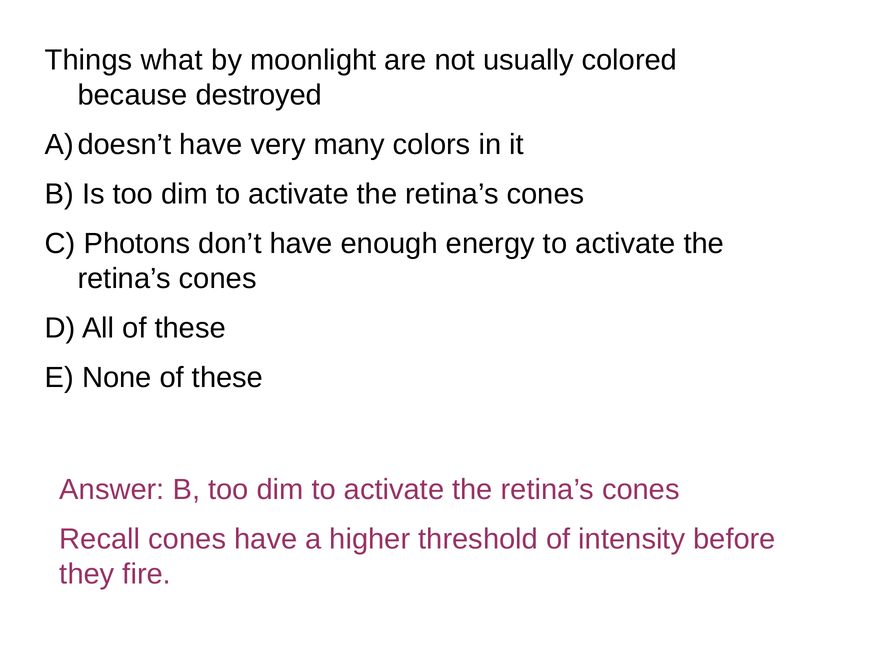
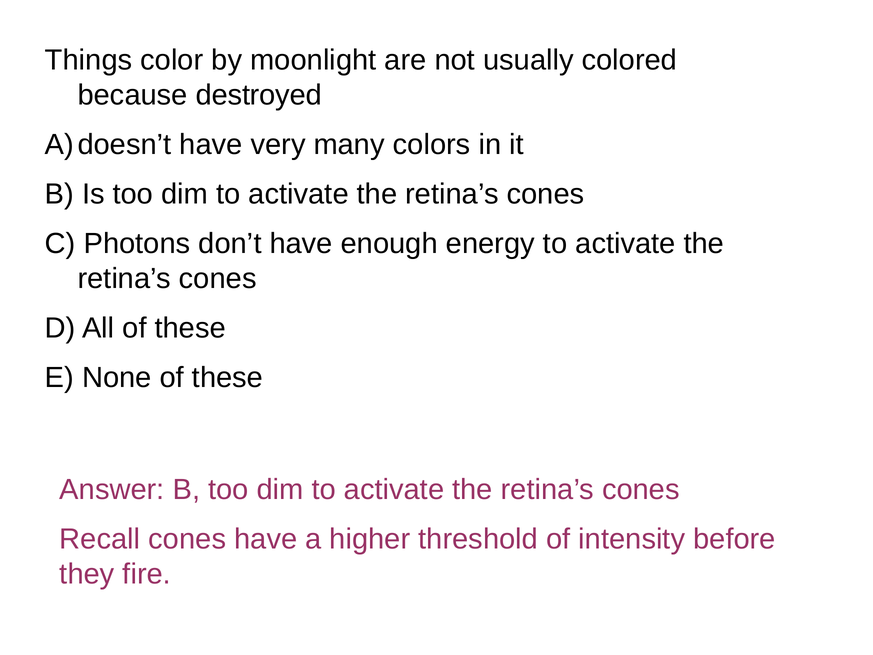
what: what -> color (172, 60)
